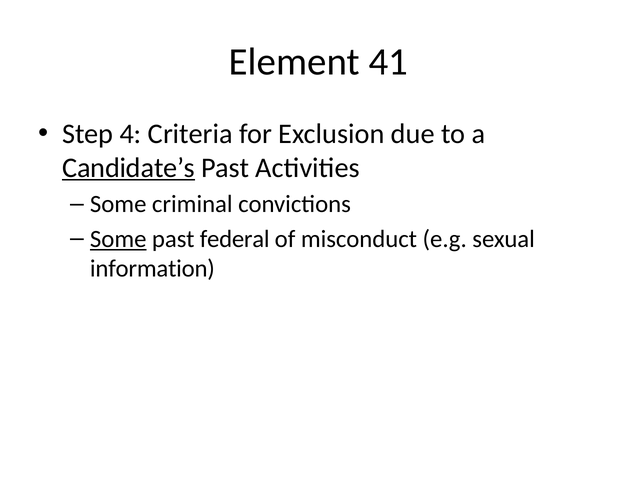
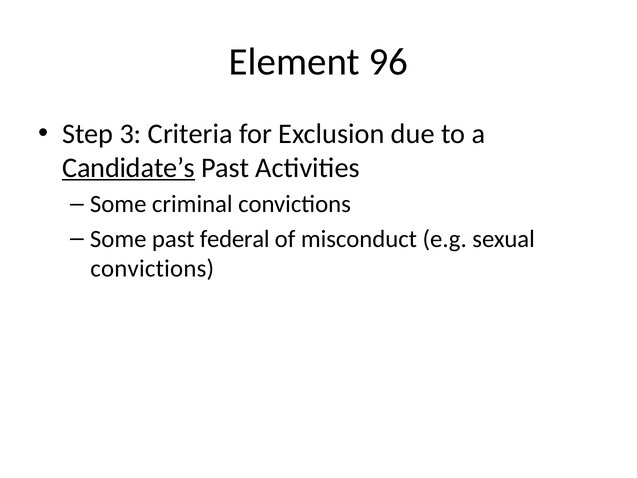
41: 41 -> 96 (388, 62)
4: 4 -> 3 (131, 134)
Some underline: present -> none (118, 239)
information: information -> convictions (152, 269)
